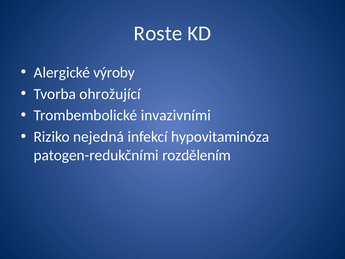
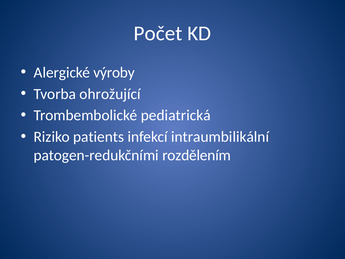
Roste: Roste -> Počet (158, 33)
invazivními: invazivními -> pediatrická (176, 115)
nejedná: nejedná -> patients (99, 137)
hypovitaminóza: hypovitaminóza -> intraumbilikální (220, 137)
